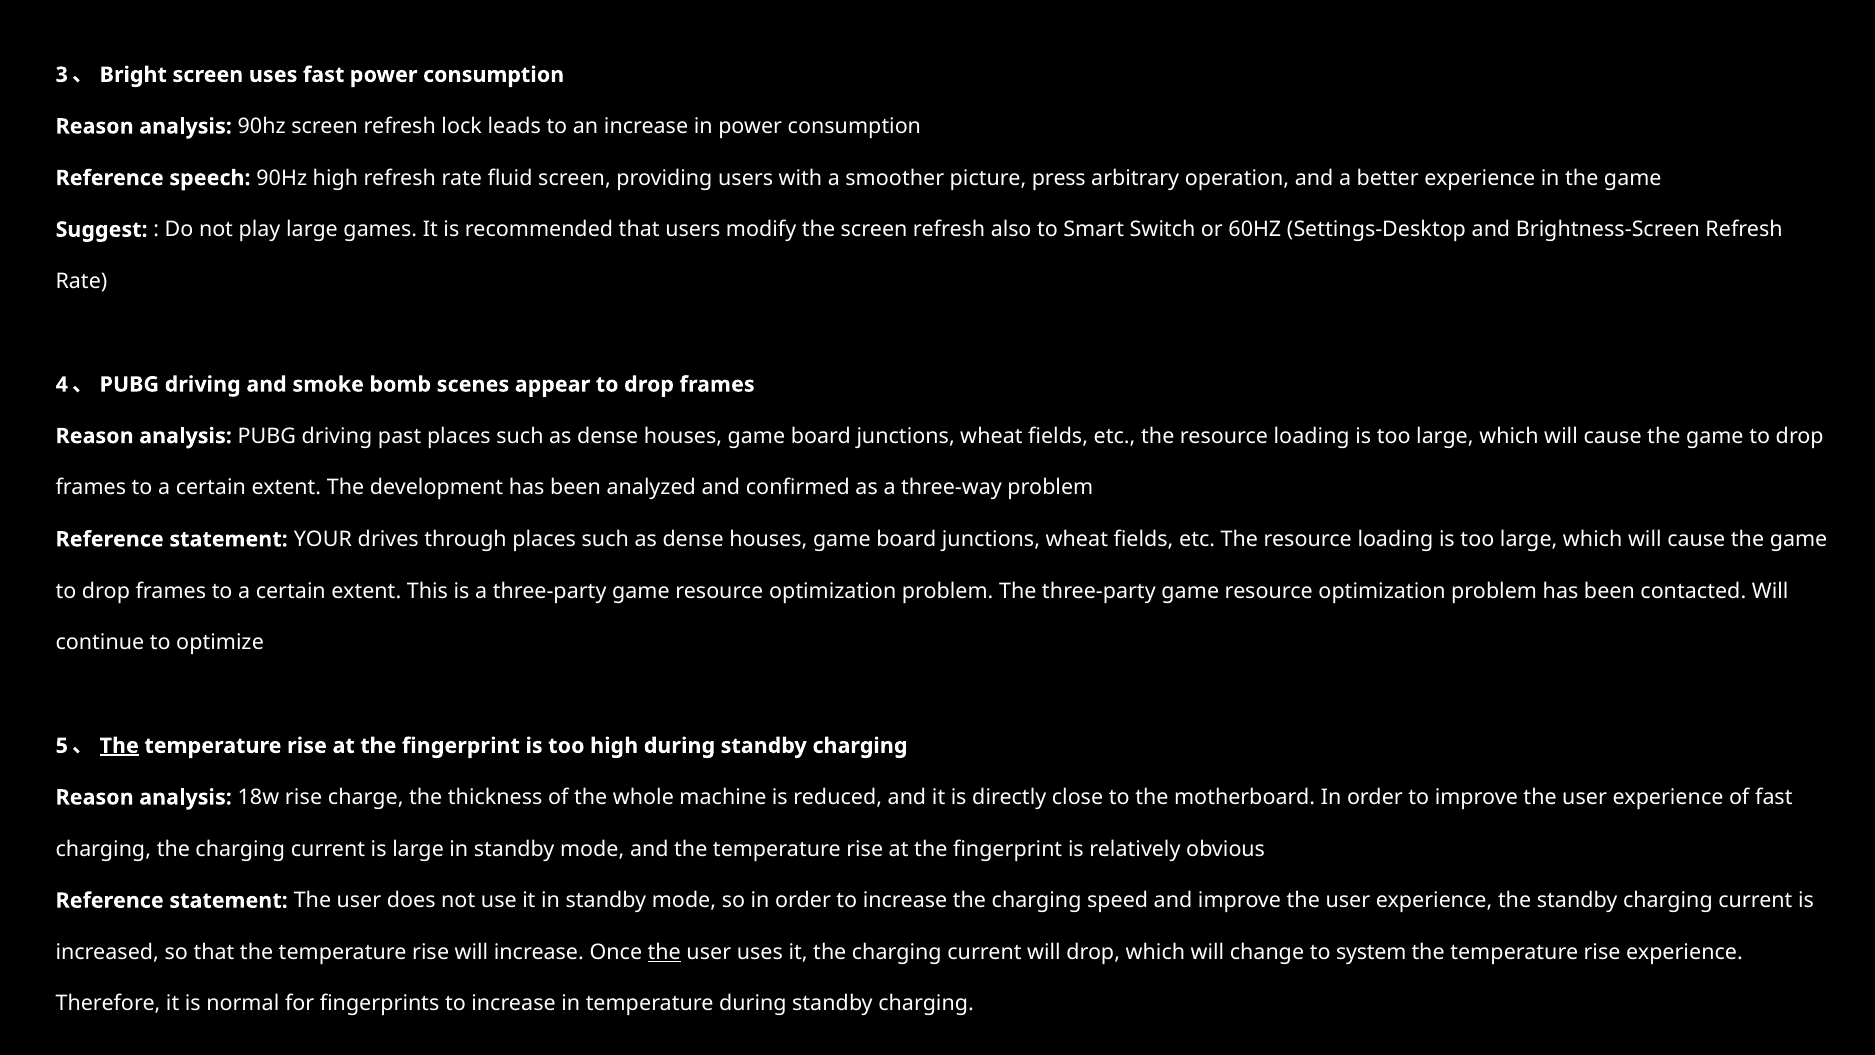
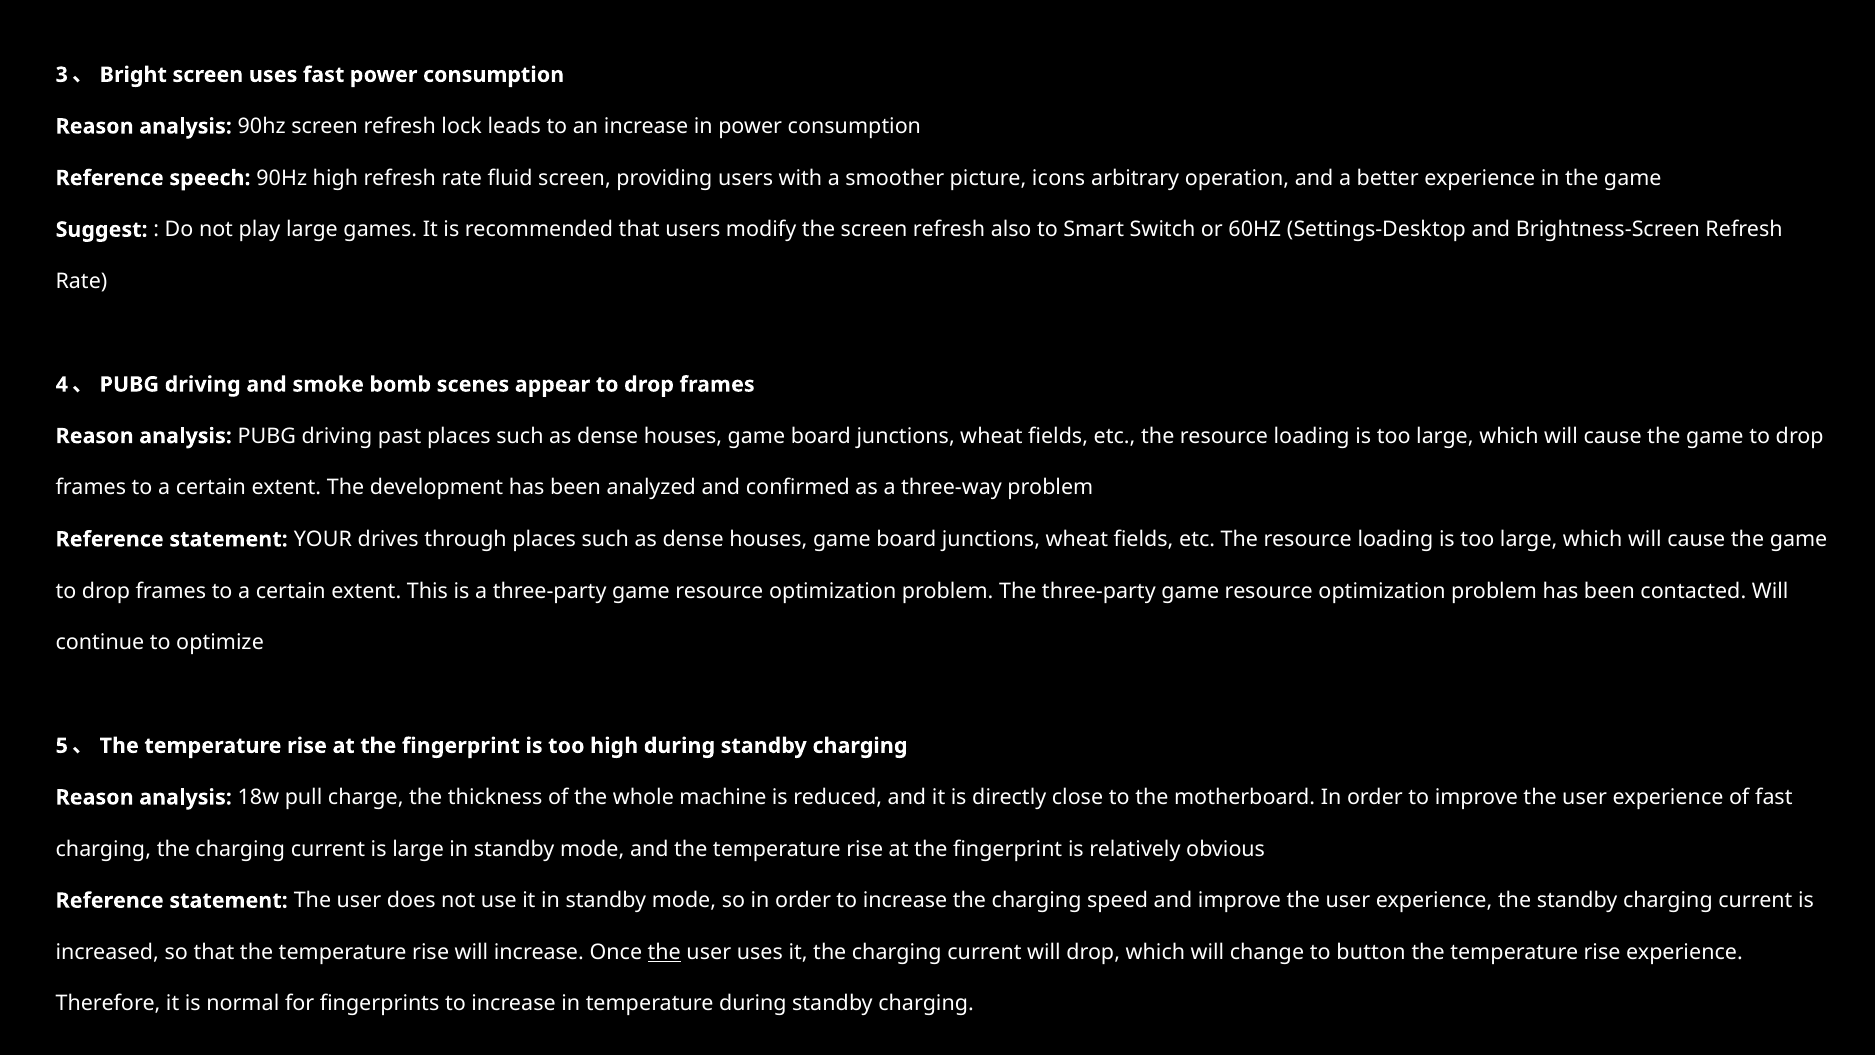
press: press -> icons (1059, 178)
The underline: present -> none (119, 746)
18w rise: rise -> pull (304, 797)
system: system -> button (1371, 952)
